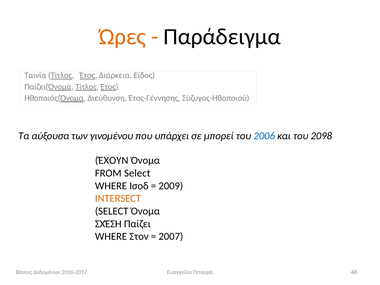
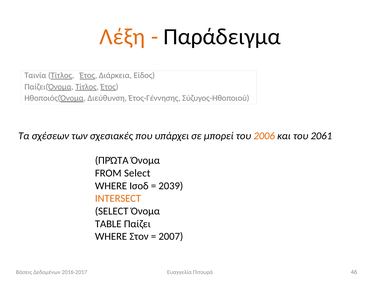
Ώρες: Ώρες -> Λέξη (122, 37)
αύξουσα: αύξουσα -> σχέσεων (50, 136)
γινομένου: γινομένου -> σχεσιακές (111, 136)
2006 colour: blue -> orange (264, 136)
2098: 2098 -> 2061 (321, 136)
ΈΧΟΥΝ: ΈΧΟΥΝ -> ΠΡΏΤΑ (112, 160)
2009: 2009 -> 2039 (171, 186)
ΣΧΈΣΗ: ΣΧΈΣΗ -> TABLE (108, 224)
